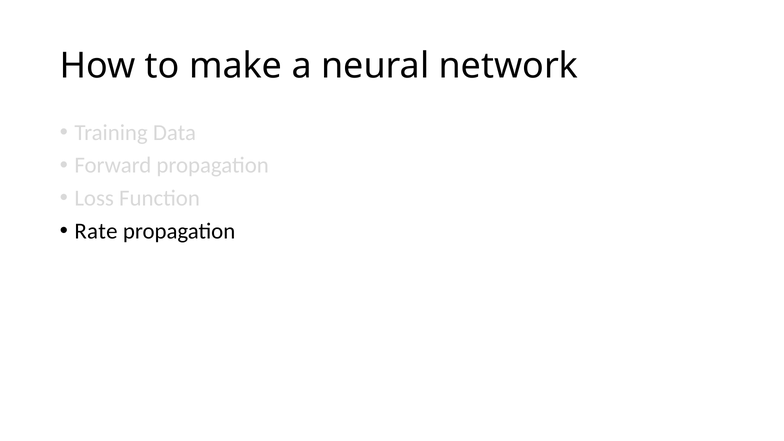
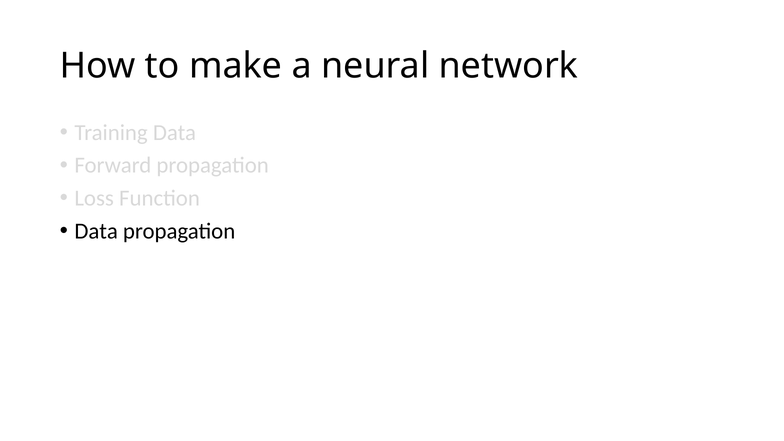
Rate: Rate -> Data (96, 231)
